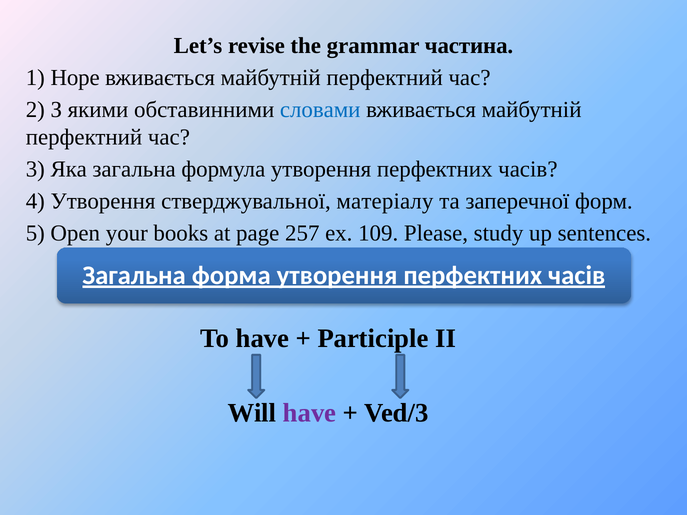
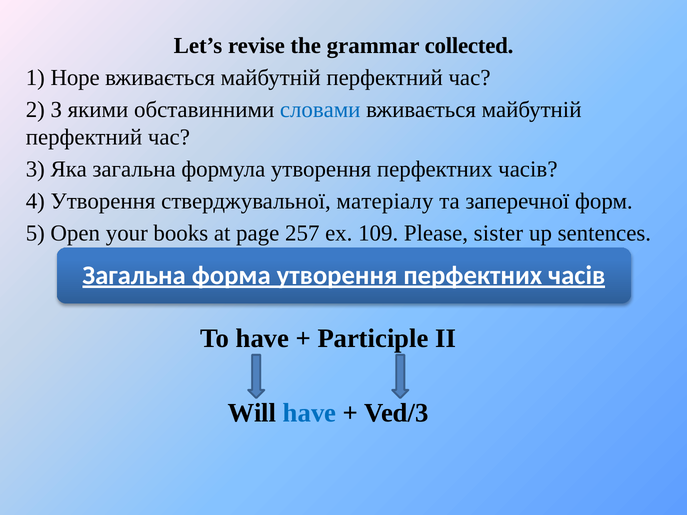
частина: частина -> collected (469, 46)
study: study -> sister (498, 233)
have colour: purple -> blue (310, 413)
